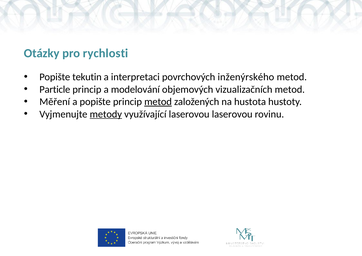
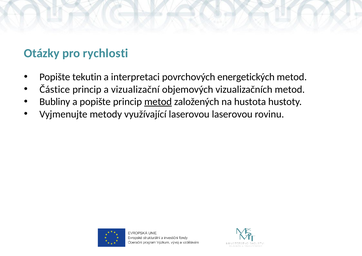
inženýrského: inženýrského -> energetických (246, 77)
Particle: Particle -> Částice (55, 89)
modelování: modelování -> vizualizační (135, 89)
Měření: Měření -> Bubliny (55, 102)
metody underline: present -> none (106, 114)
